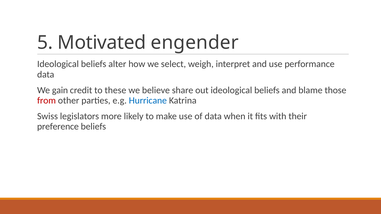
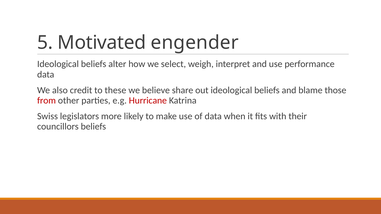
gain: gain -> also (60, 90)
Hurricane colour: blue -> red (148, 101)
preference: preference -> councillors (58, 127)
